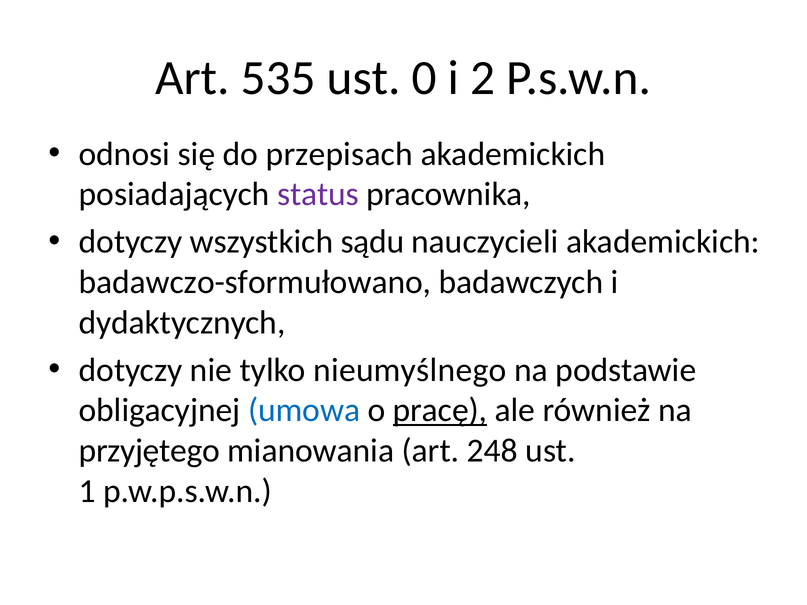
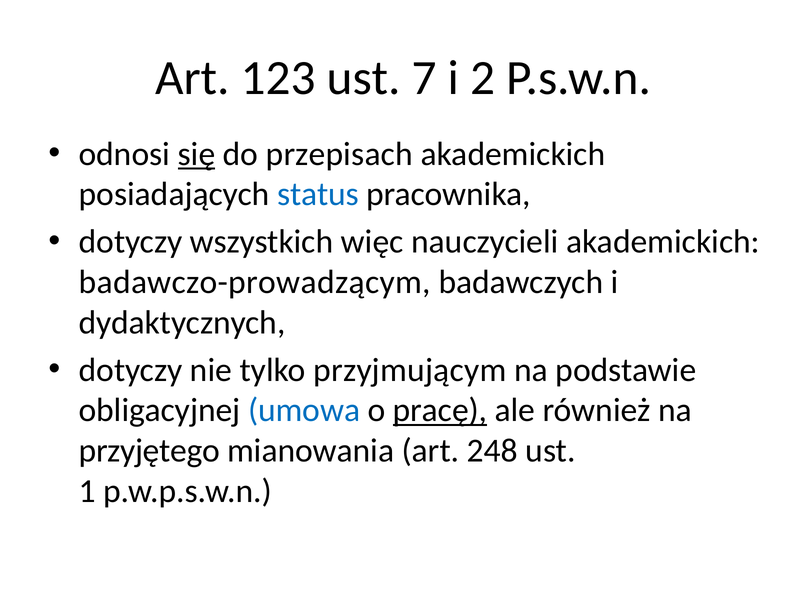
535: 535 -> 123 (278, 78)
0: 0 -> 7 (424, 78)
się underline: none -> present (197, 154)
status colour: purple -> blue (318, 194)
sądu: sądu -> więc (372, 242)
badawczo-sformułowano: badawczo-sformułowano -> badawczo-prowadzącym (255, 282)
nieumyślnego: nieumyślnego -> przyjmującym (410, 370)
